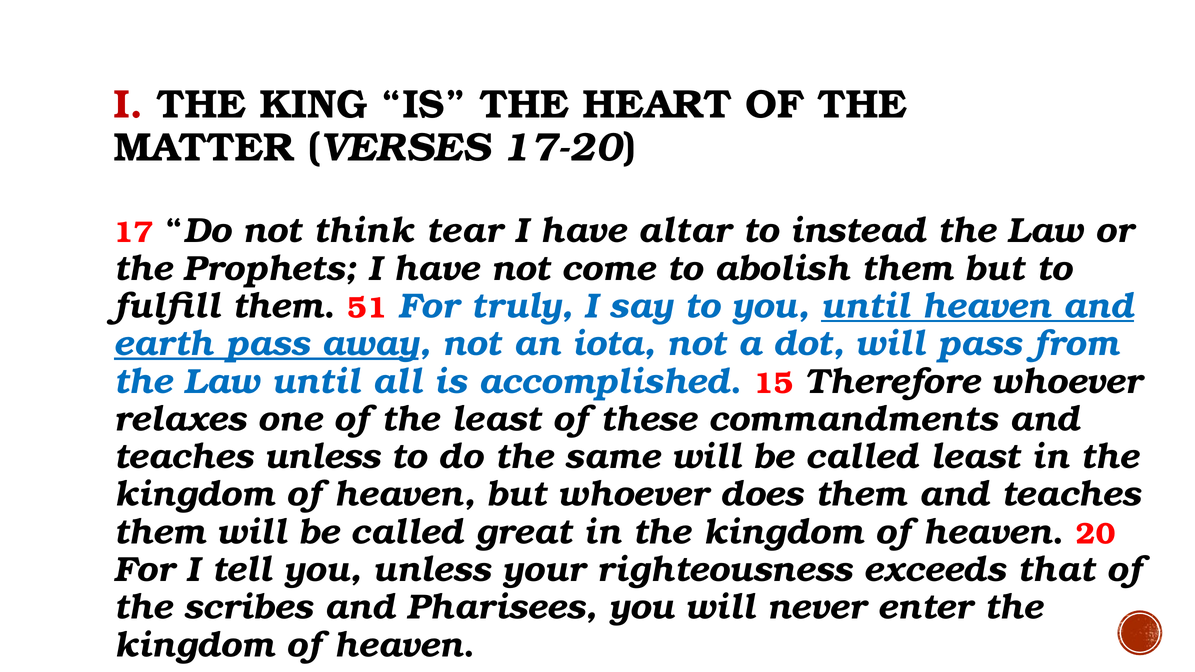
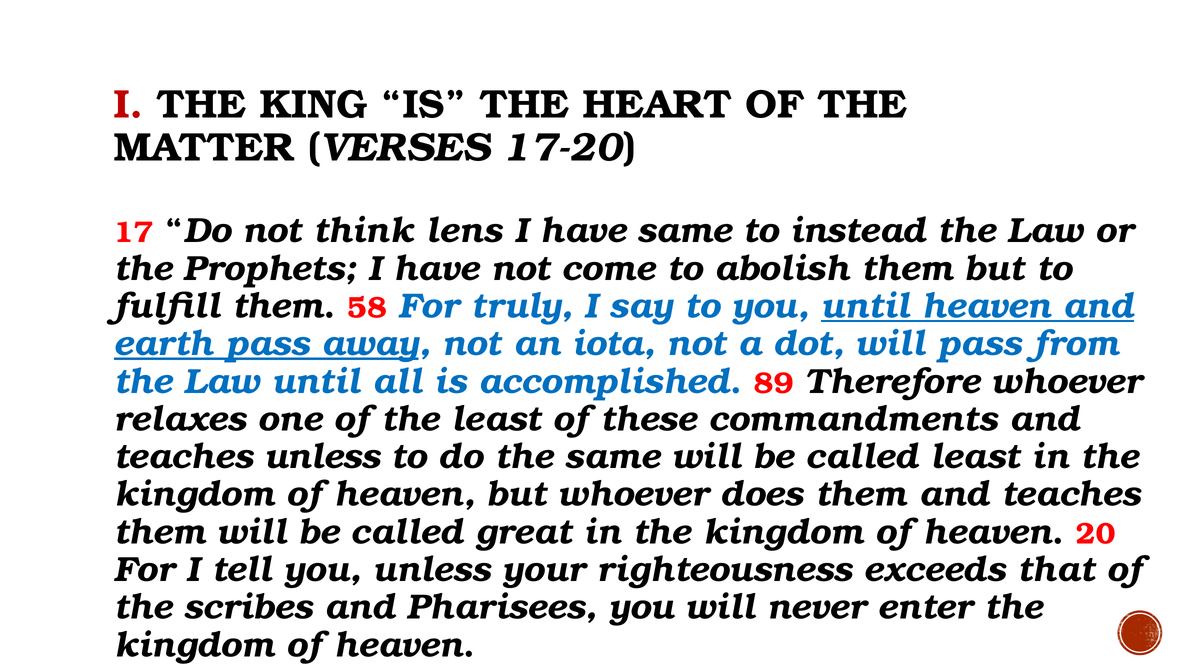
tear: tear -> lens (464, 231)
have altar: altar -> same (685, 231)
51: 51 -> 58 (367, 308)
15: 15 -> 89 (774, 383)
